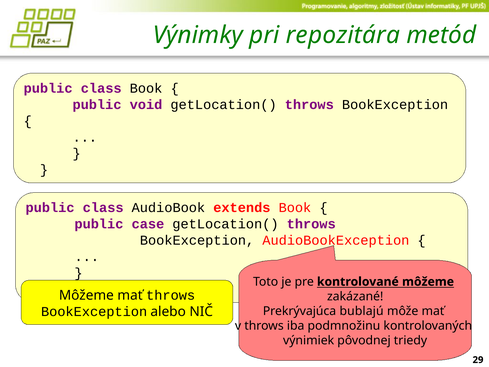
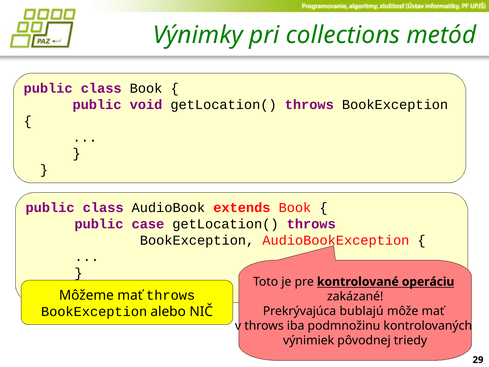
repozitára: repozitára -> collections (343, 35)
kontrolované môžeme: môžeme -> operáciu (428, 282)
